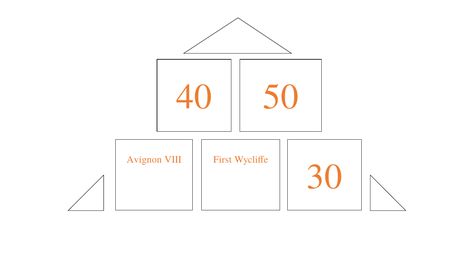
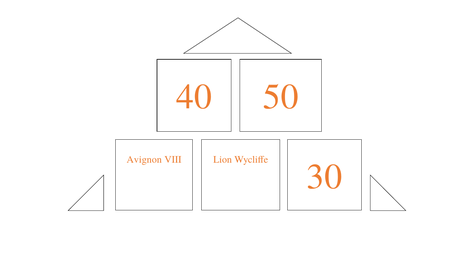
First: First -> Lion (223, 159)
